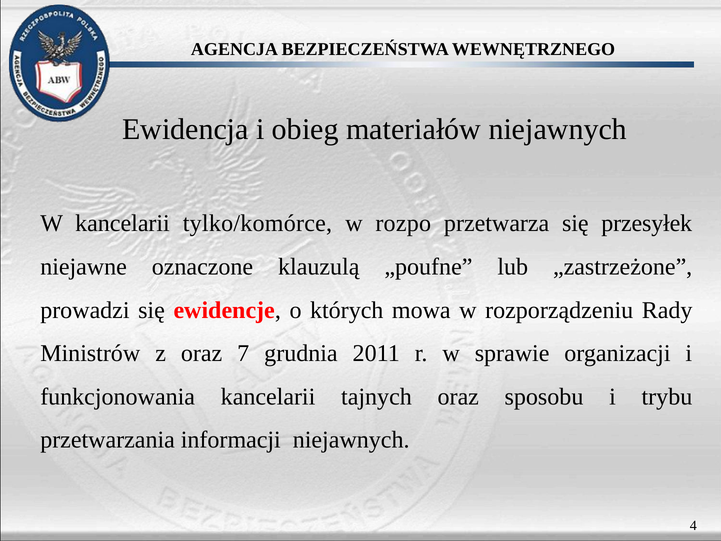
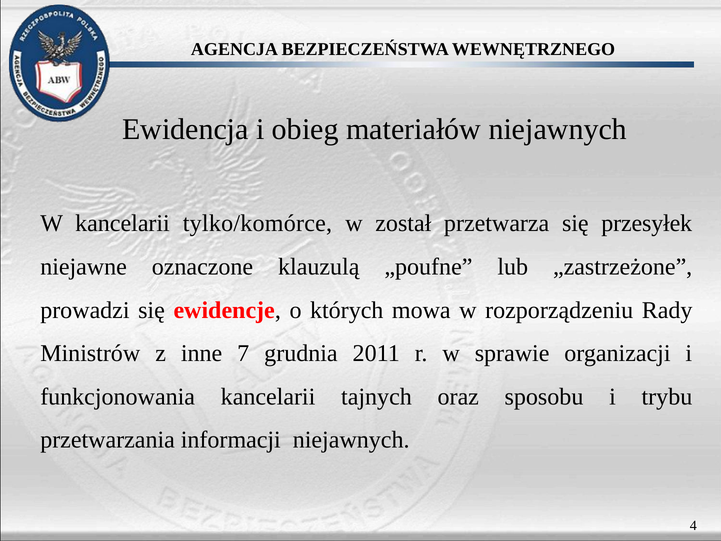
rozpo: rozpo -> został (403, 223)
z oraz: oraz -> inne (202, 353)
